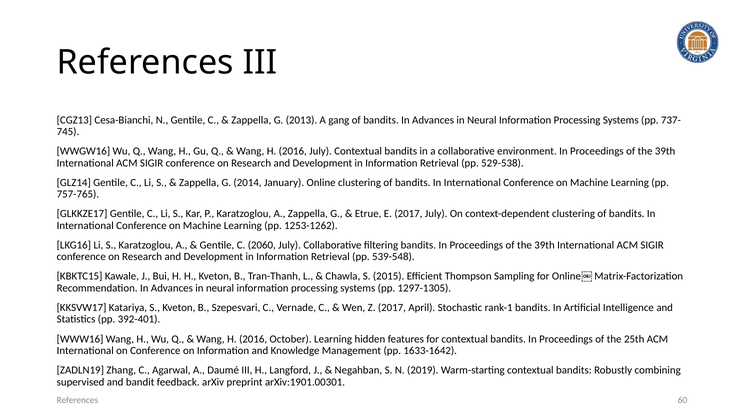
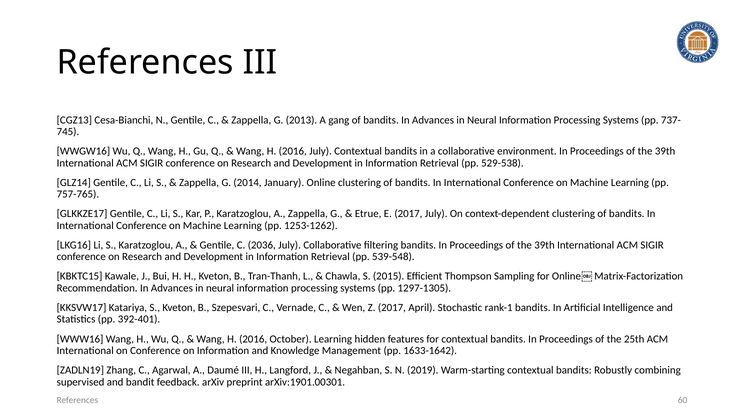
2060: 2060 -> 2036 (262, 245)
